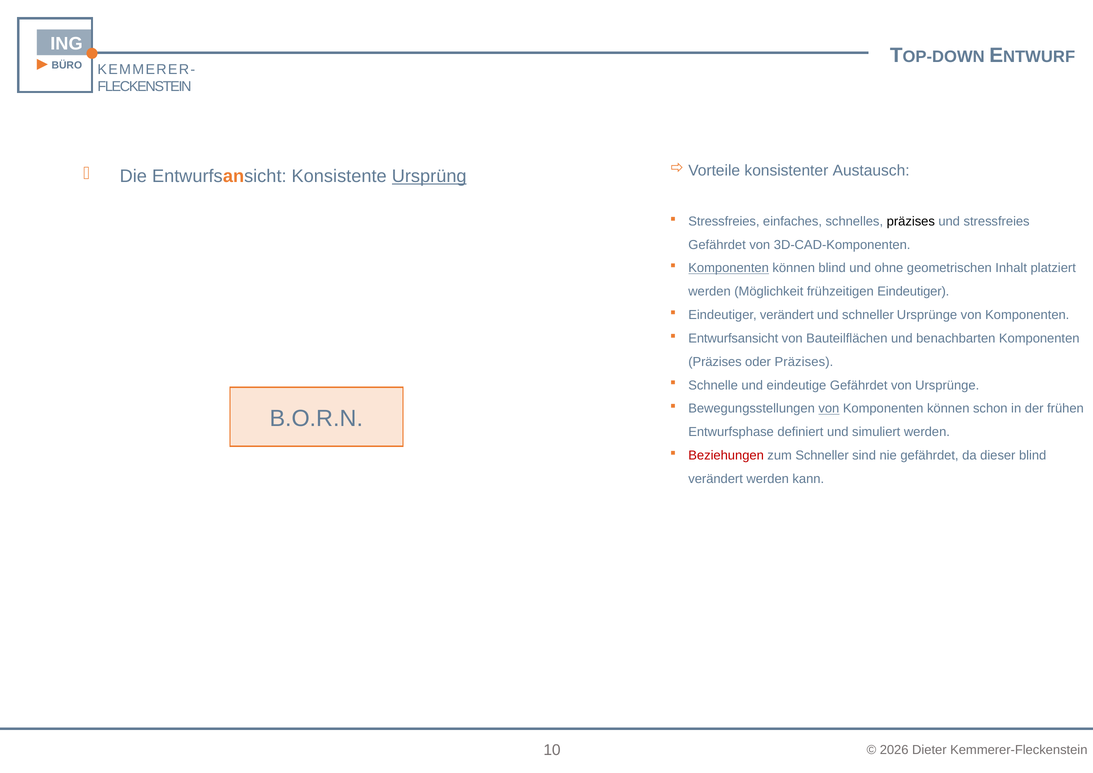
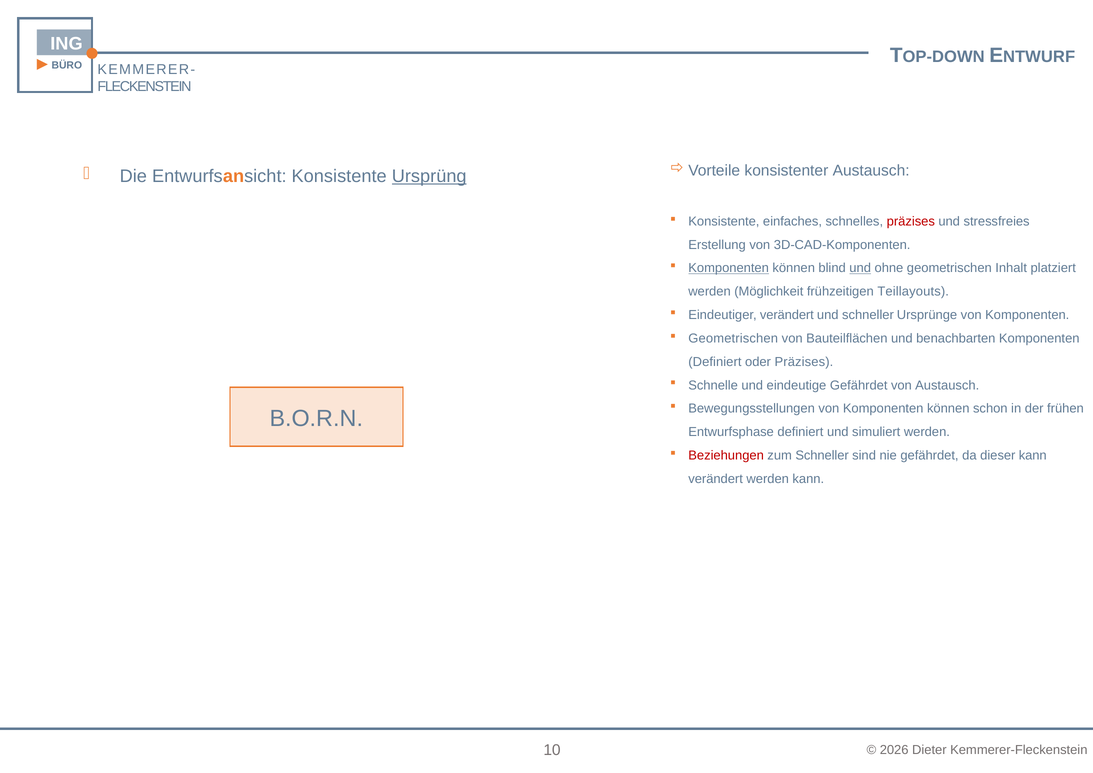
Stressfreies: Stressfreies -> Konsistente (724, 221)
präzises colour: black -> red (911, 221)
Gefährdet: Gefährdet -> Erstellung (717, 245)
und underline: none -> present (860, 268)
frühzeitigen Eindeutiger: Eindeutiger -> Teillayouts (913, 291)
Entwurfsansicht: Entwurfsansicht -> Geometrischen (733, 338)
Präzises: Präzises -> Definiert (715, 362)
von Ursprünge: Ursprünge -> Austausch (947, 385)
von underline: present -> none (829, 409)
dieser blind: blind -> kann (1033, 455)
